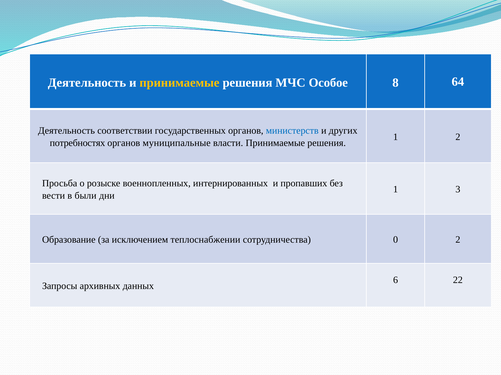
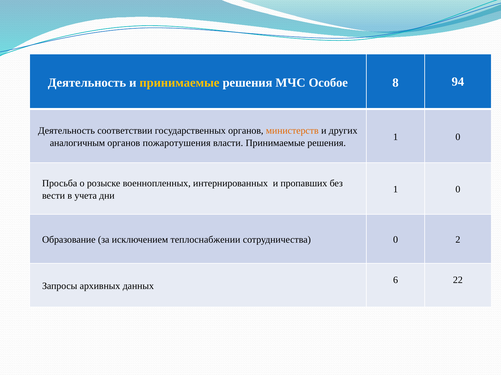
64: 64 -> 94 (458, 82)
министерств colour: blue -> orange (292, 131)
2: 2 -> 0 (458, 137)
потребностях: потребностях -> аналогичным (77, 143)
муниципальные: муниципальные -> пожаротушения (177, 143)
3: 3 -> 0 (458, 190)
были: были -> учета (86, 196)
